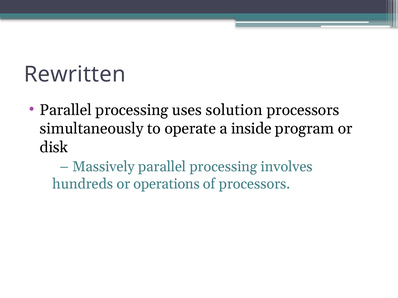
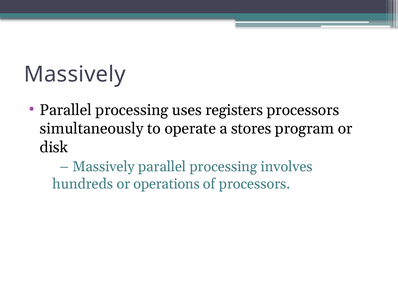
Rewritten: Rewritten -> Massively (75, 74)
solution: solution -> registers (234, 110)
inside: inside -> stores (251, 129)
